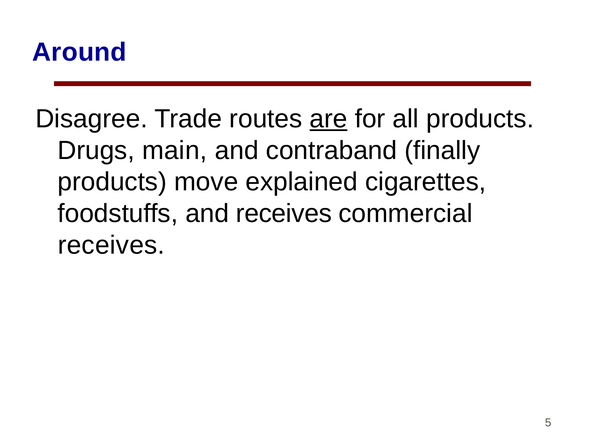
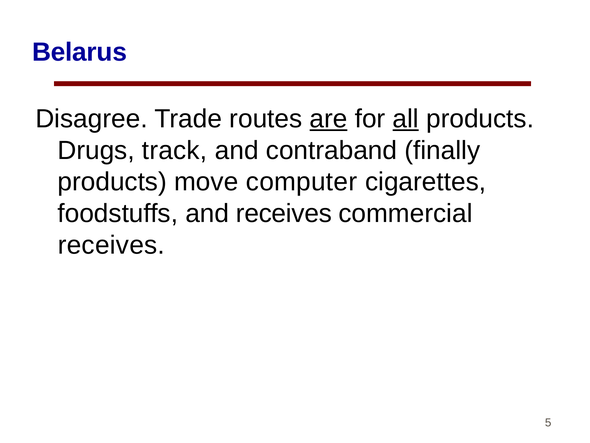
Around: Around -> Belarus (80, 52)
all underline: none -> present (406, 119)
main: main -> track (175, 150)
explained: explained -> computer (302, 182)
